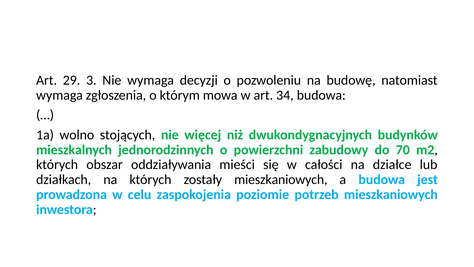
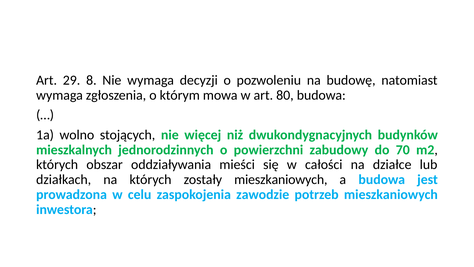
3: 3 -> 8 (91, 80)
34: 34 -> 80 (285, 95)
poziomie: poziomie -> zawodzie (263, 194)
